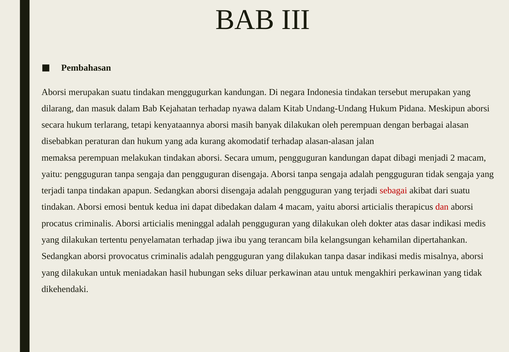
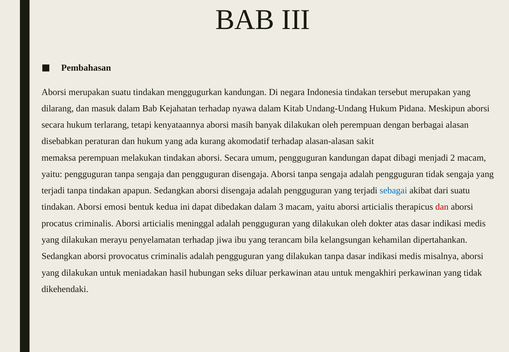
jalan: jalan -> sakit (365, 141)
sebagai colour: red -> blue (393, 191)
4: 4 -> 3 (281, 207)
tertentu: tertentu -> merayu (114, 240)
